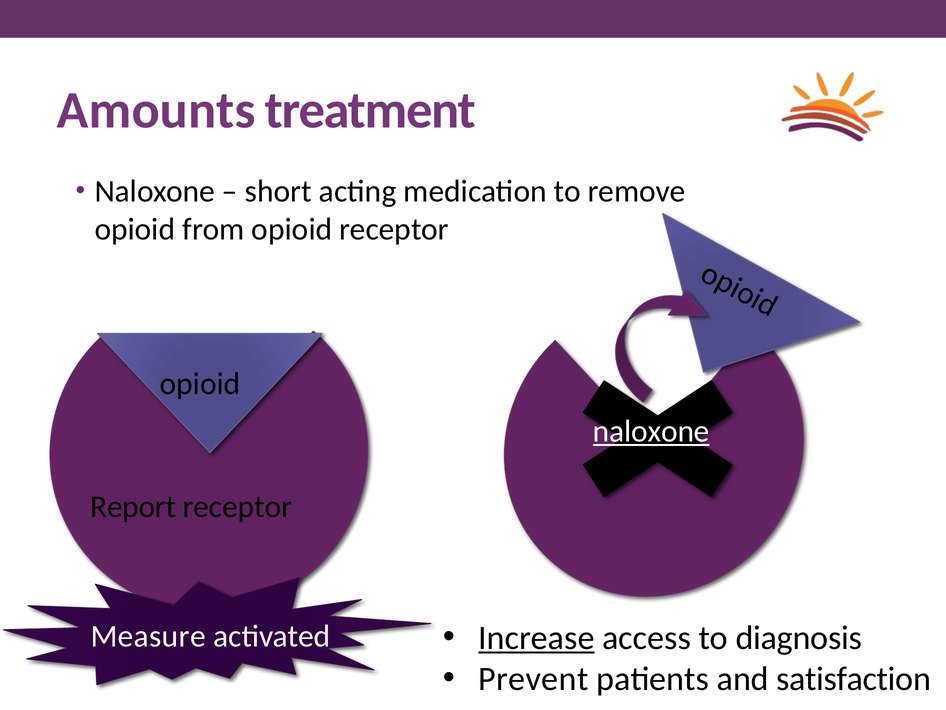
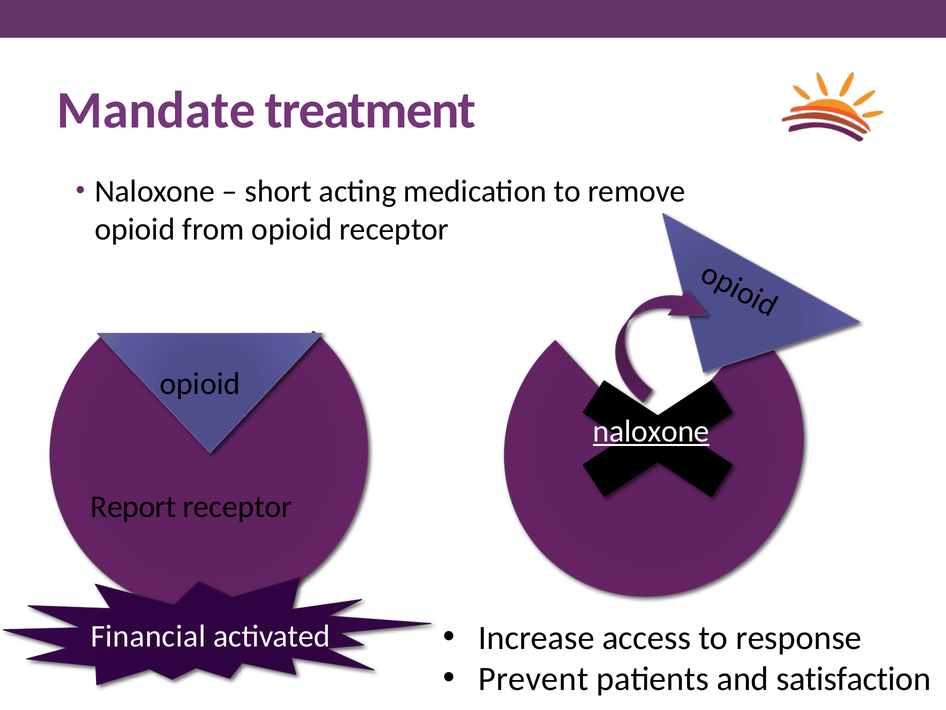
Amounts: Amounts -> Mandate (156, 110)
Increase underline: present -> none (536, 637)
diagnosis: diagnosis -> response (799, 637)
Measure: Measure -> Financial (148, 636)
